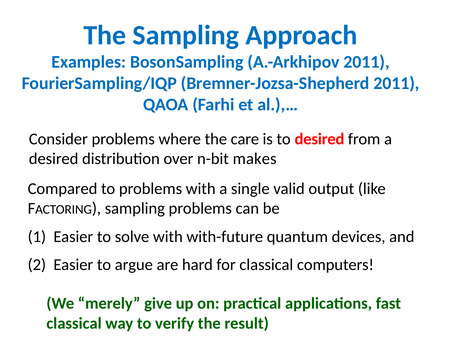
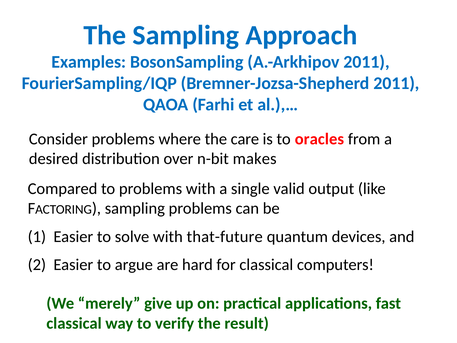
to desired: desired -> oracles (319, 139)
with-future: with-future -> that-future (225, 236)
